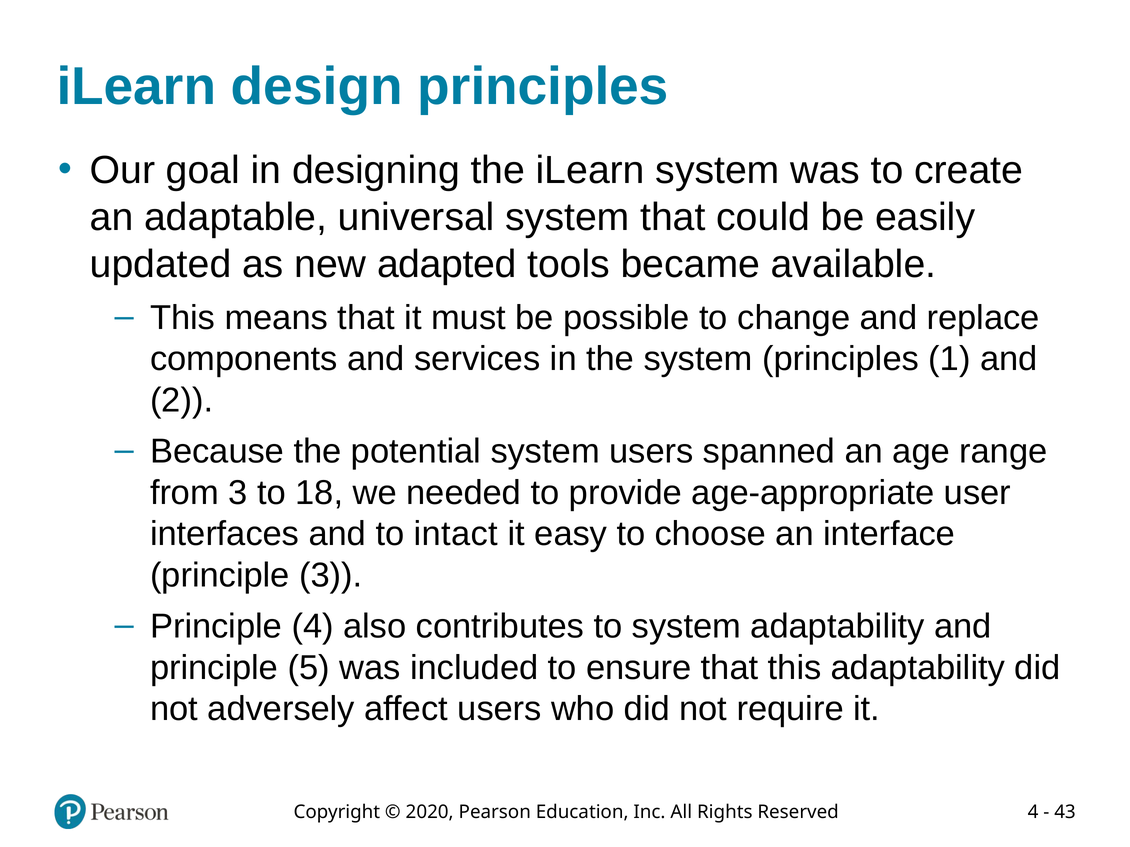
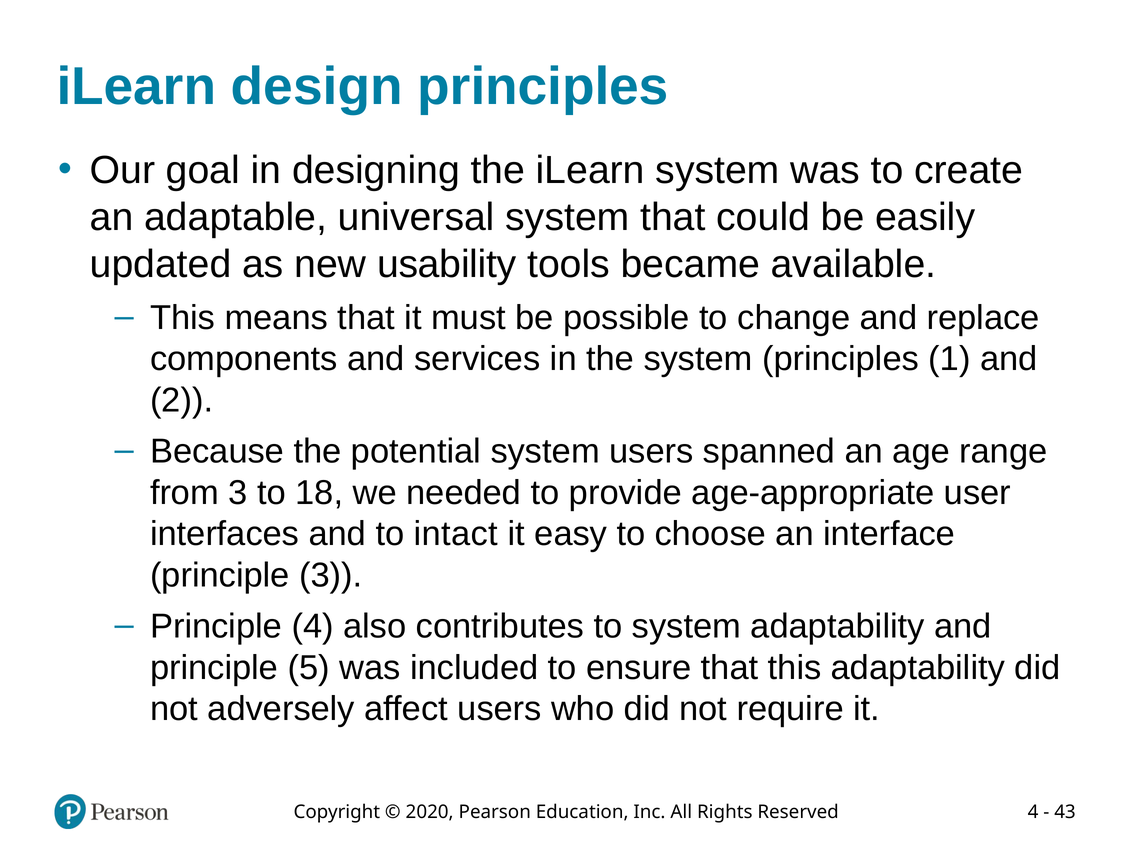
adapted: adapted -> usability (447, 265)
